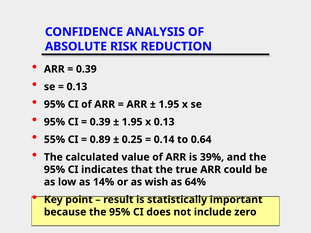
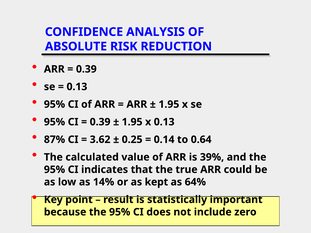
55%: 55% -> 87% (54, 140)
0.89: 0.89 -> 3.62 (100, 140)
wish: wish -> kept (156, 182)
